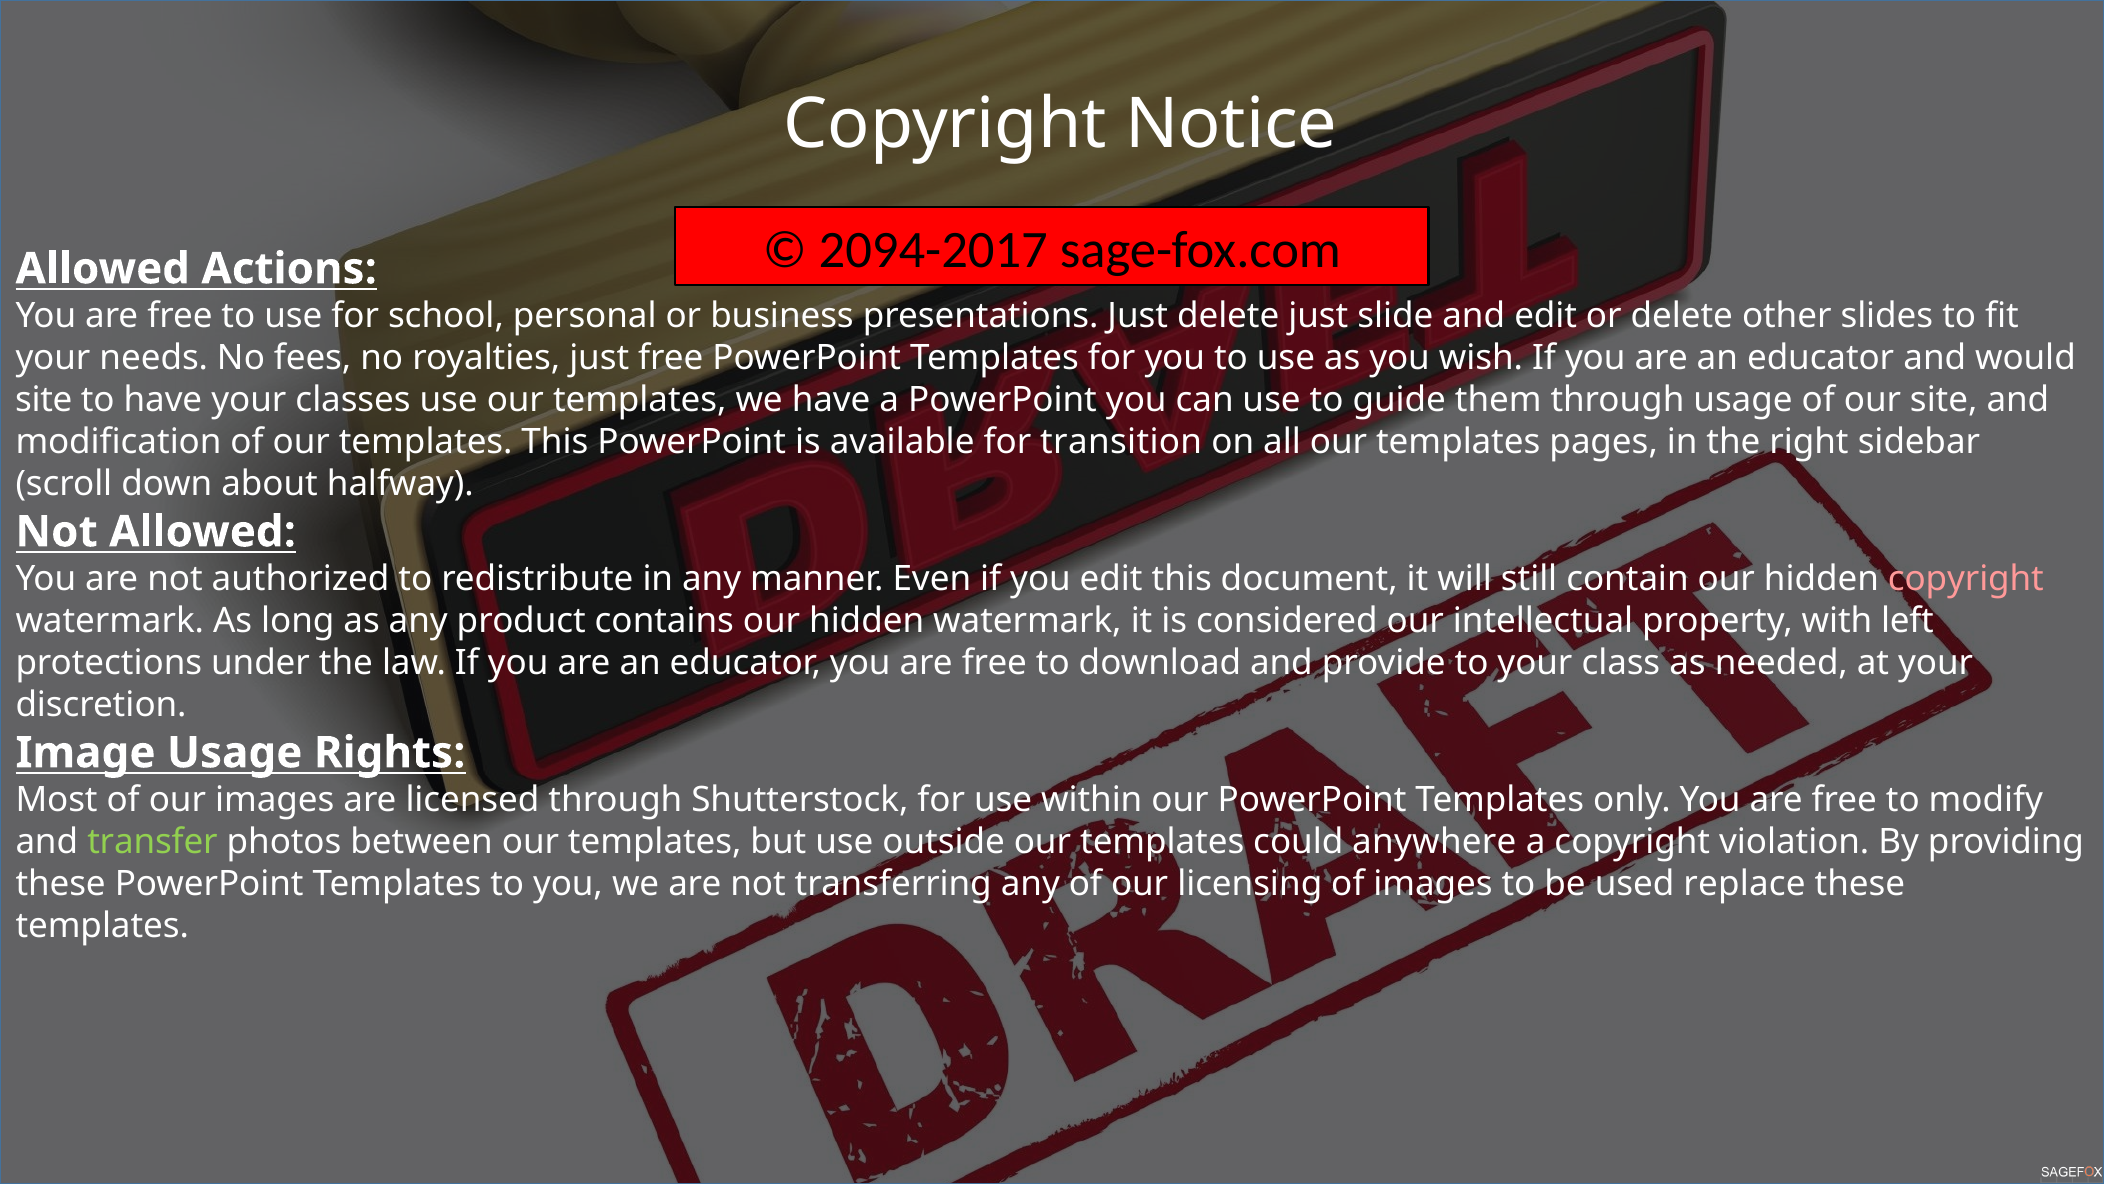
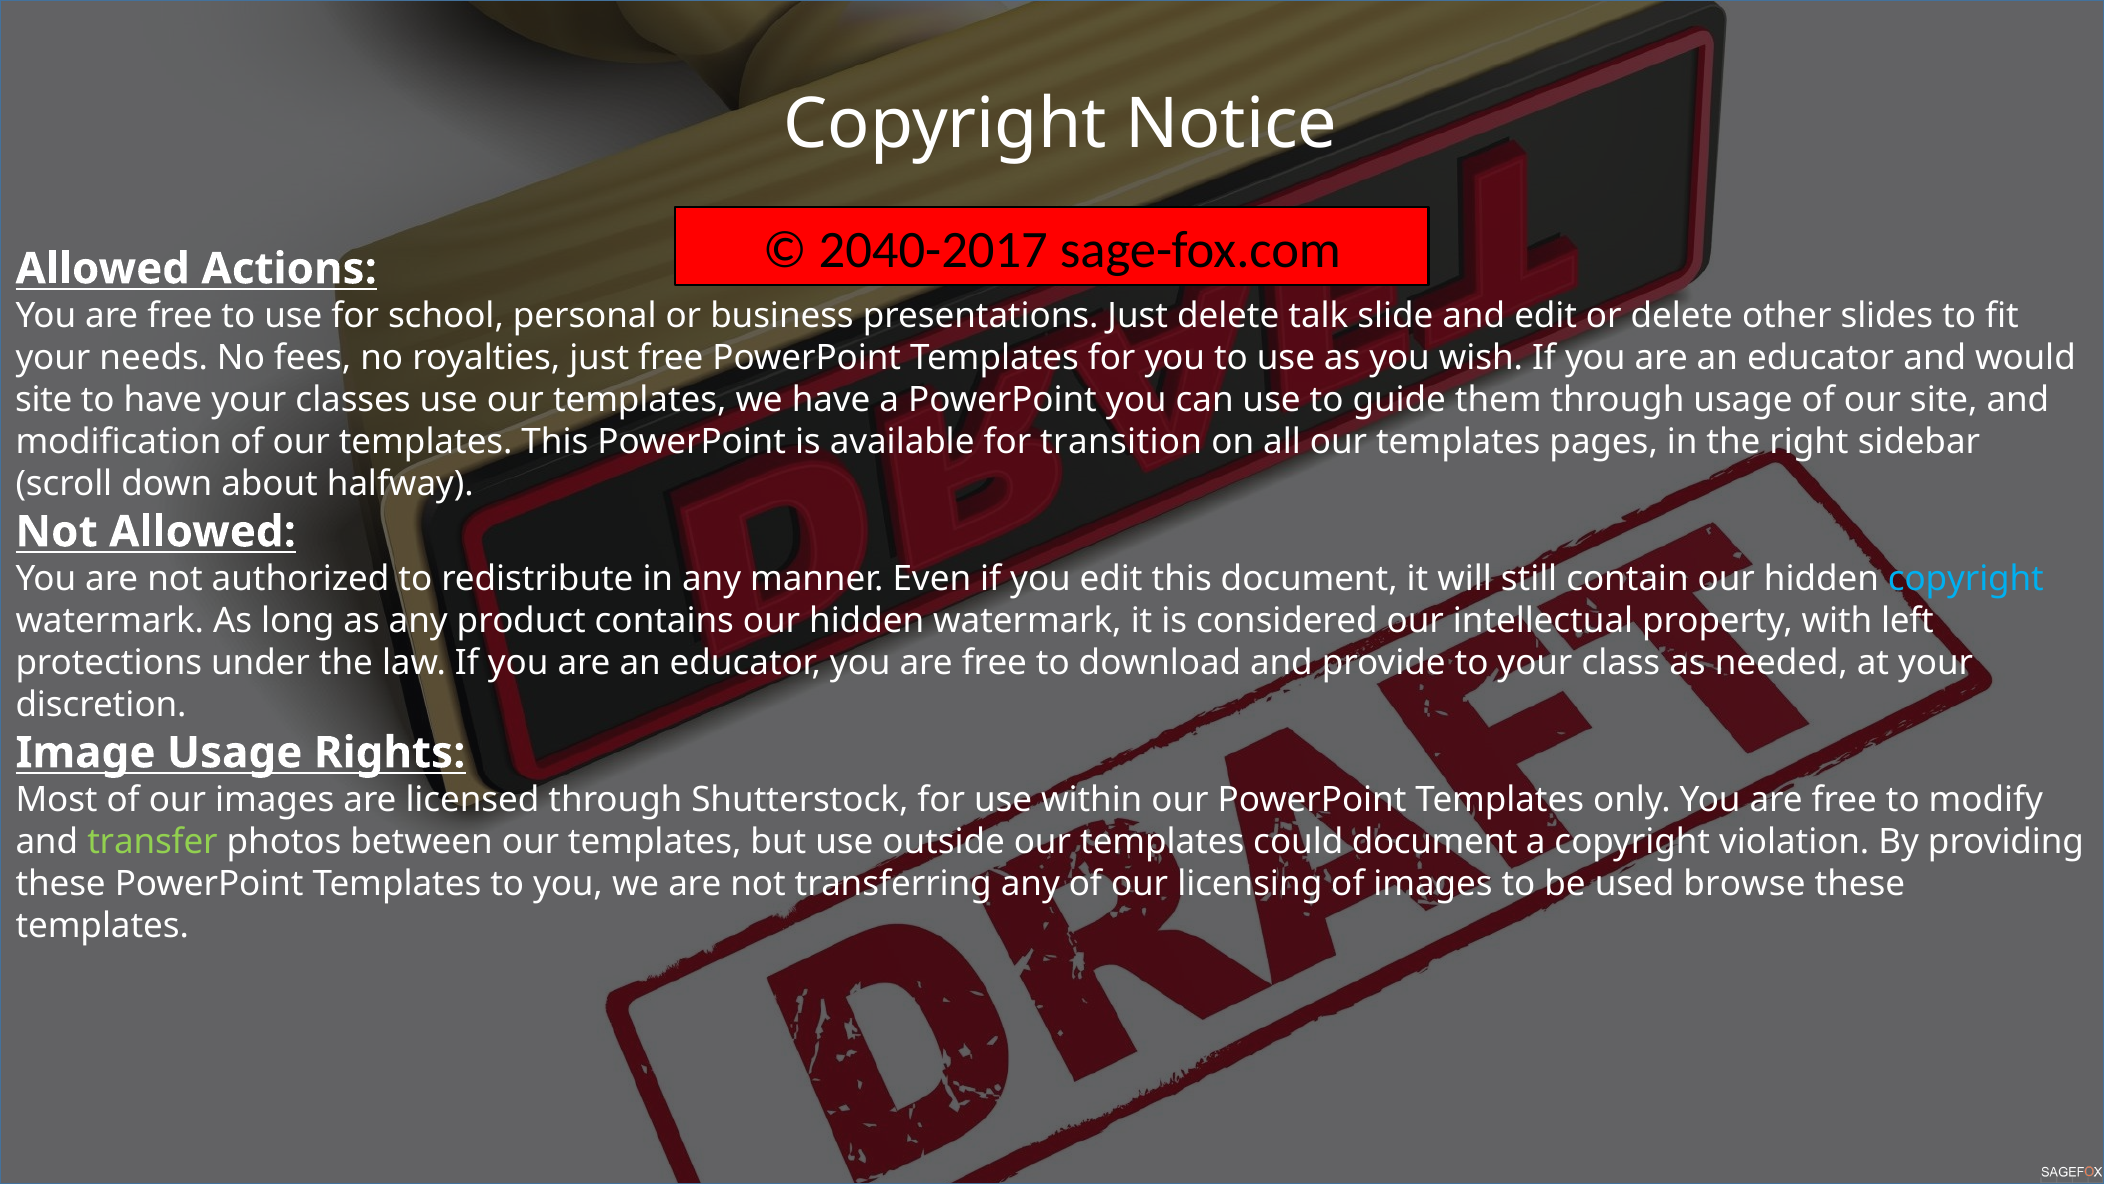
2094-2017: 2094-2017 -> 2040-2017 (933, 250)
delete just: just -> talk (1318, 315)
copyright colour: pink -> light blue (1966, 578)
could anywhere: anywhere -> document (1435, 841)
replace: replace -> browse (1745, 883)
